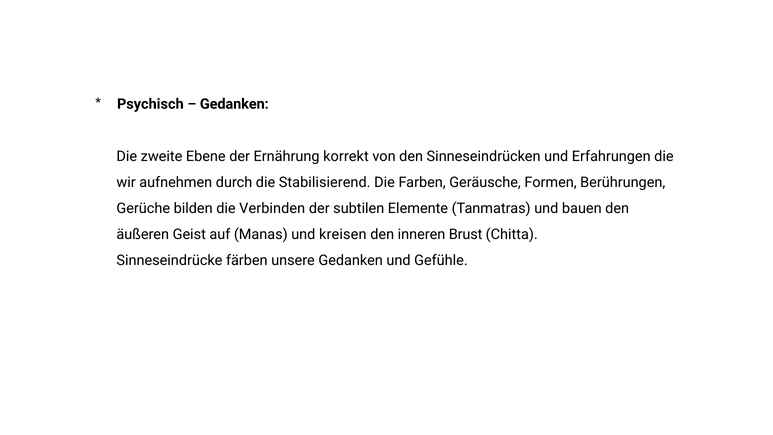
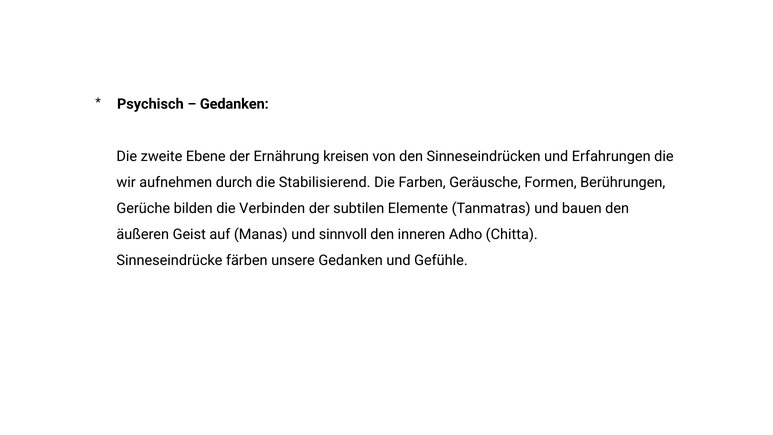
korrekt: korrekt -> kreisen (346, 156)
kreisen: kreisen -> sinnvoll (343, 234)
Brust: Brust -> Adho (466, 234)
